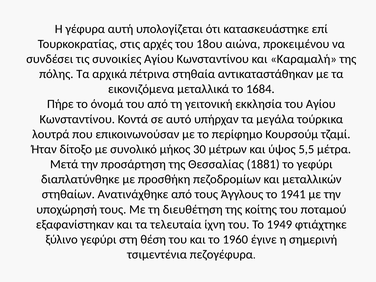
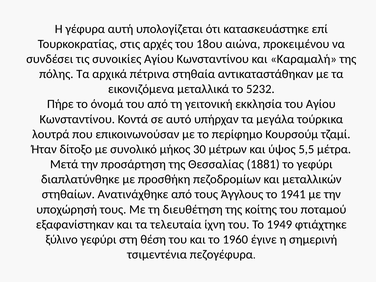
1684: 1684 -> 5232 (260, 89)
